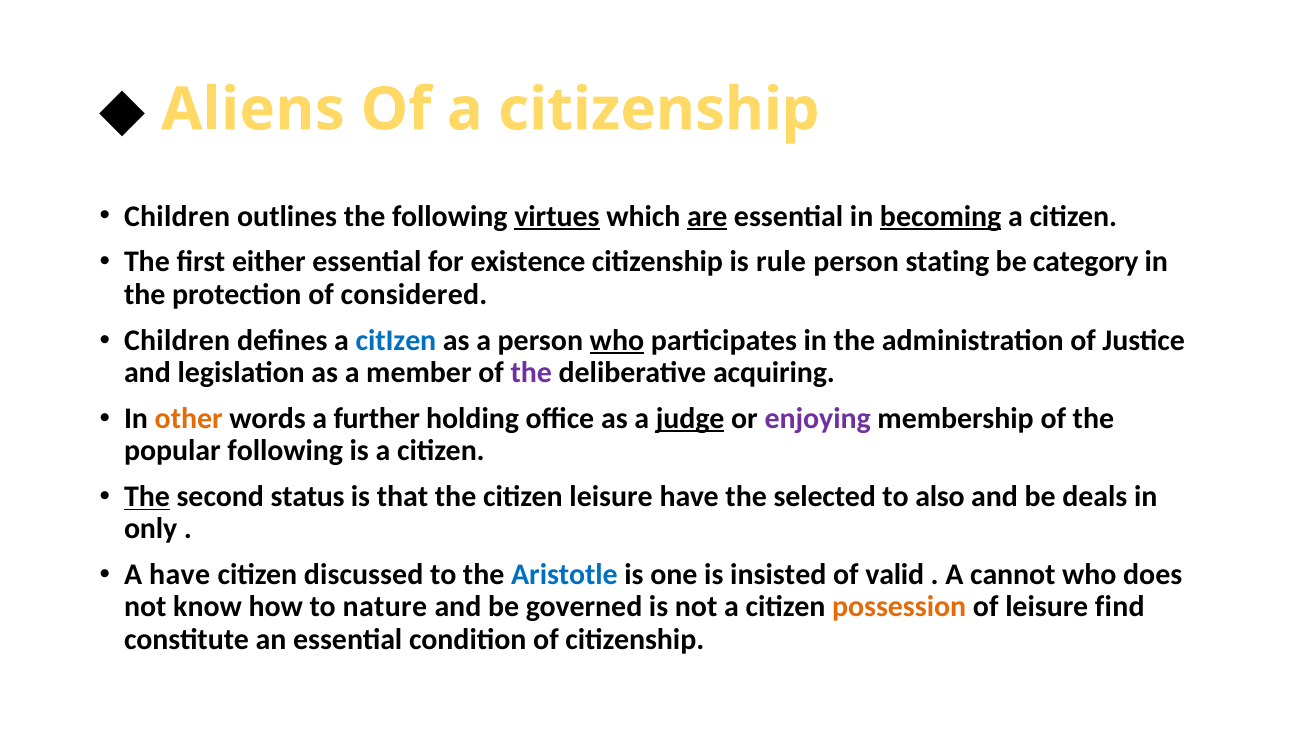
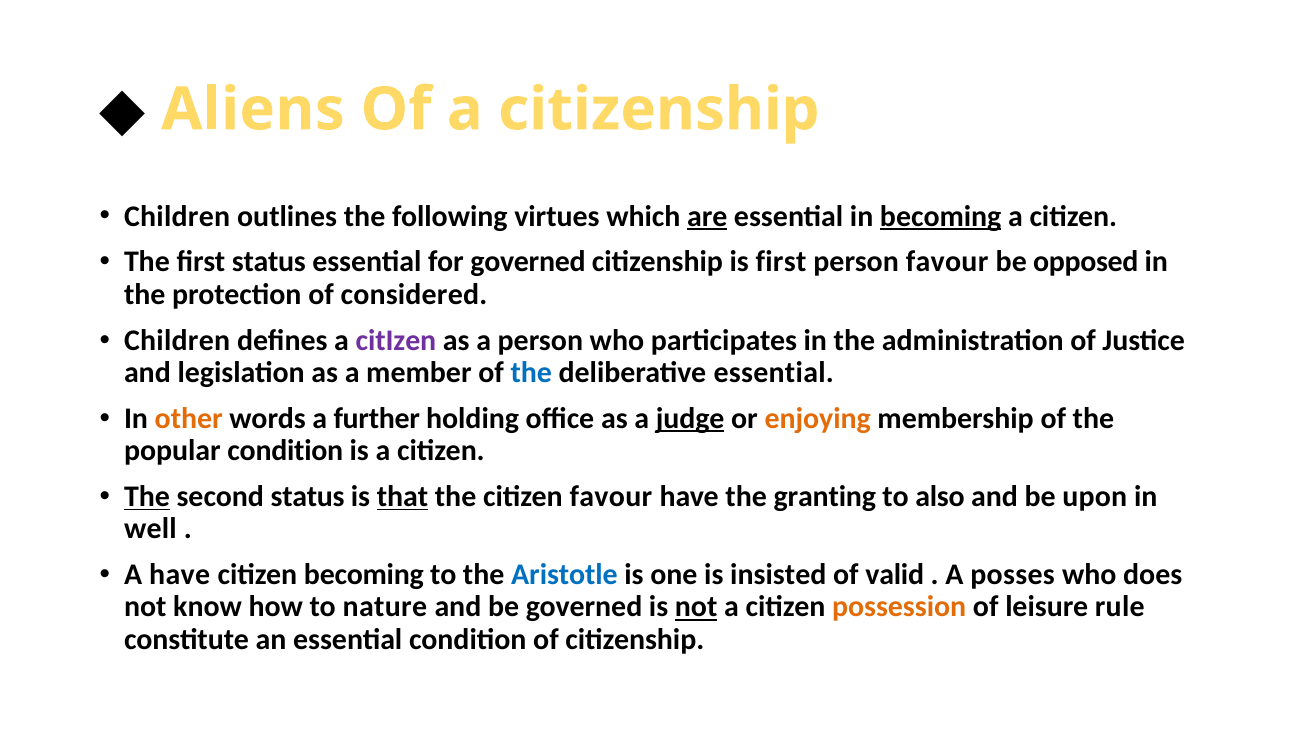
virtues underline: present -> none (557, 216)
first either: either -> status (269, 262)
for existence: existence -> governed (528, 262)
is rule: rule -> first (781, 262)
person stating: stating -> favour (947, 262)
category: category -> opposed (1086, 262)
citIzen colour: blue -> purple (396, 341)
who underline: present -> none (617, 341)
the colour: purple -> blue (531, 373)
deliberative acquiring: acquiring -> essential (774, 373)
enjoying colour: purple -> orange (818, 419)
popular following: following -> condition (285, 451)
that underline: none -> present (403, 497)
citizen leisure: leisure -> favour (611, 497)
selected: selected -> granting (825, 497)
deals: deals -> upon (1095, 497)
only: only -> well (150, 529)
citizen discussed: discussed -> becoming (364, 575)
cannot: cannot -> posses (1013, 575)
not underline: none -> present (696, 608)
find: find -> rule (1120, 608)
